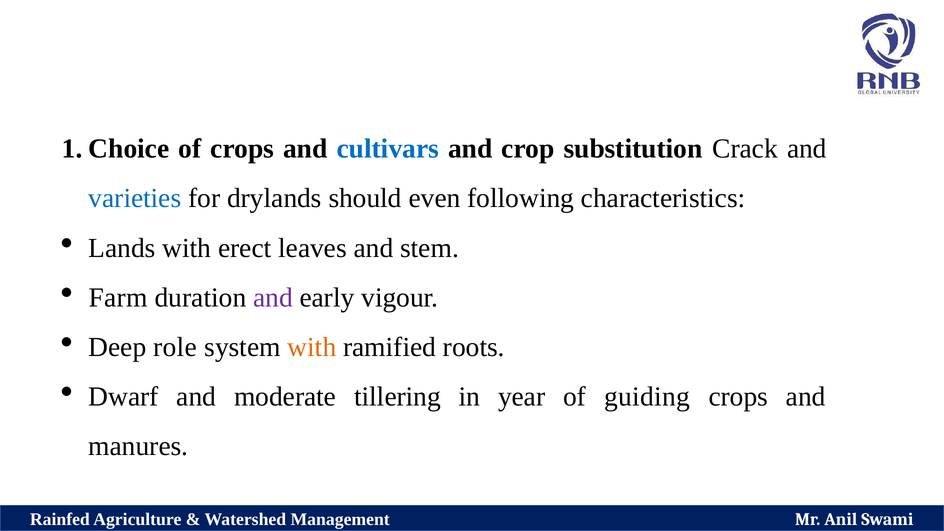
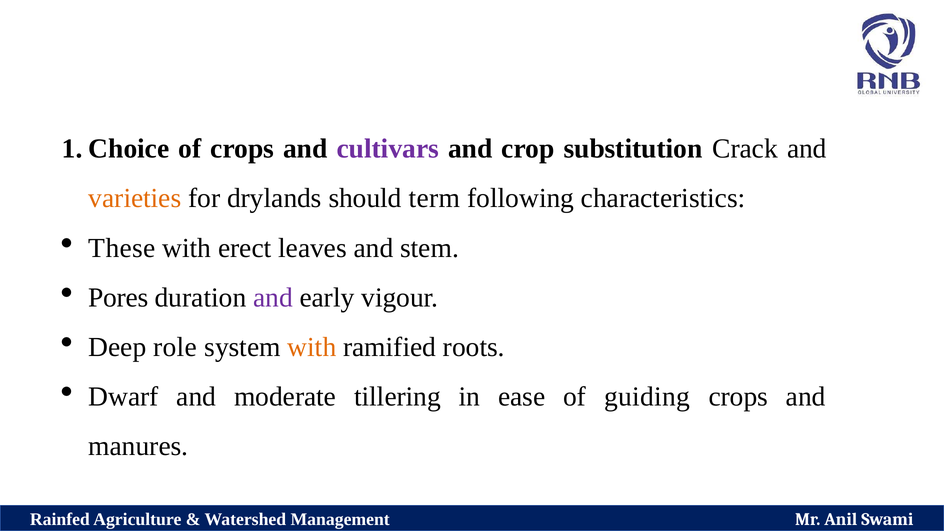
cultivars colour: blue -> purple (388, 149)
varieties colour: blue -> orange (135, 198)
even: even -> term (434, 198)
Lands: Lands -> These (122, 248)
Farm: Farm -> Pores (118, 298)
year: year -> ease (522, 397)
